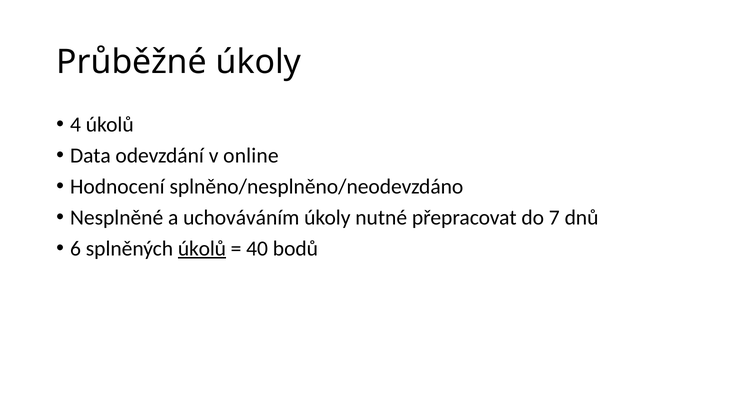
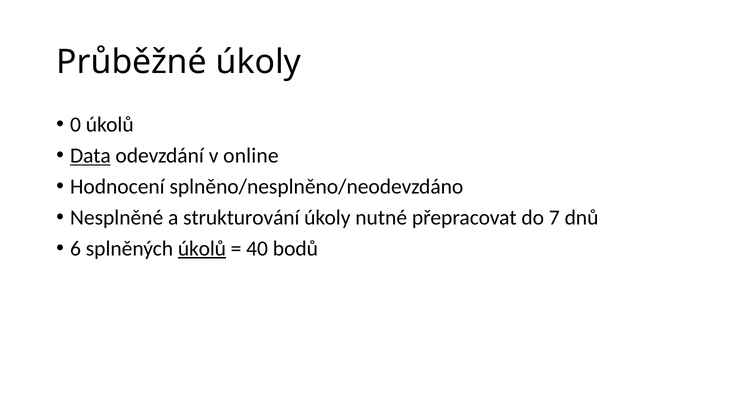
4: 4 -> 0 (76, 125)
Data underline: none -> present (90, 156)
uchováváním: uchováváním -> strukturování (241, 218)
